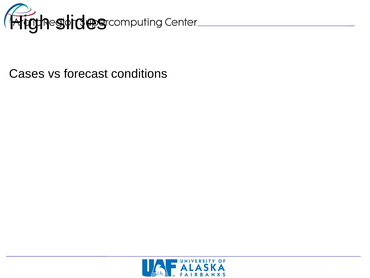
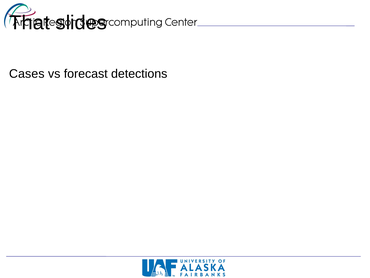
High: High -> That (29, 23)
conditions: conditions -> detections (139, 74)
